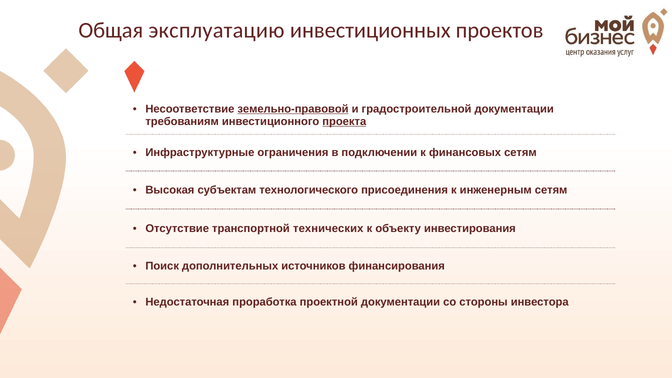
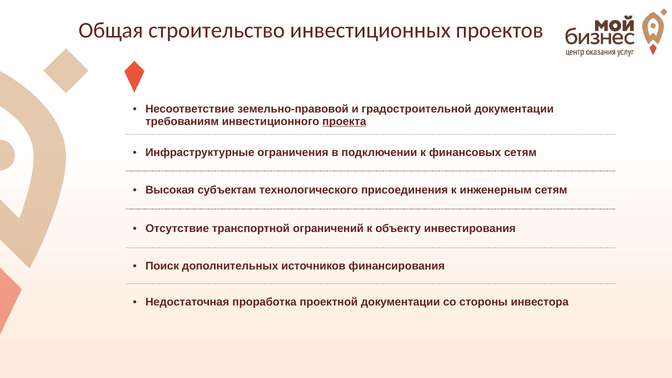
эксплуатацию: эксплуатацию -> строительство (217, 30)
земельно-правовой underline: present -> none (293, 109)
технических: технических -> ограничений (328, 229)
